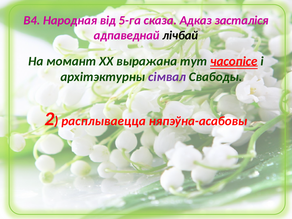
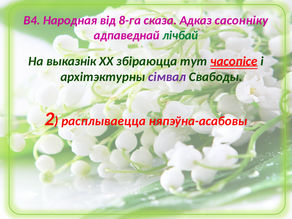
5-га: 5-га -> 8-га (130, 20)
засталіся: засталіся -> сасонніку (241, 20)
лічбай colour: black -> green (180, 35)
момант: момант -> выказнік (71, 61)
выражана: выражана -> збіраюцца (147, 61)
